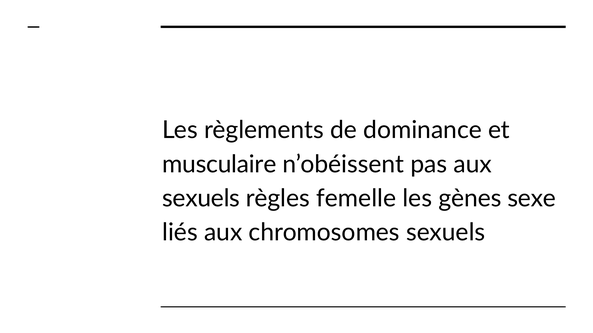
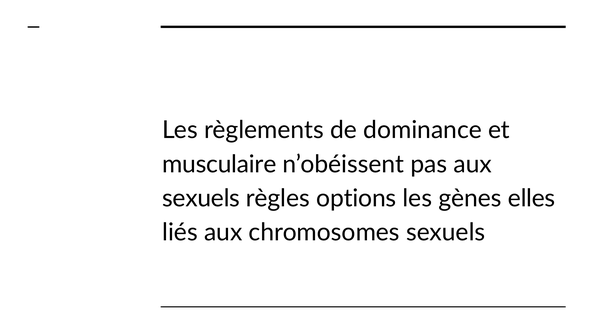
femelle: femelle -> options (356, 199)
sexe: sexe -> elles (532, 199)
